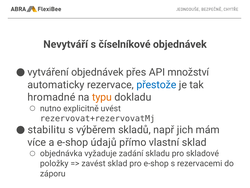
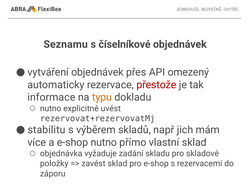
Nevytváří: Nevytváří -> Seznamu (66, 44)
množství: množství -> omezený (188, 72)
přestože colour: blue -> red (156, 85)
hromadné: hromadné -> informace (51, 97)
e-shop údajů: údajů -> nutno (104, 142)
